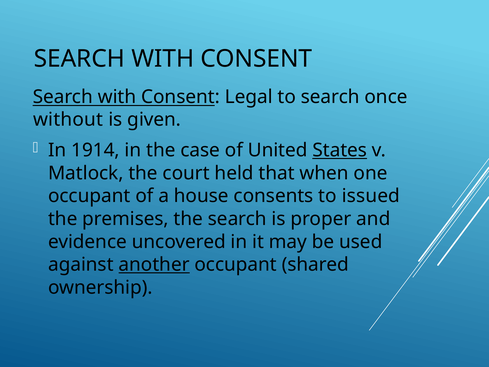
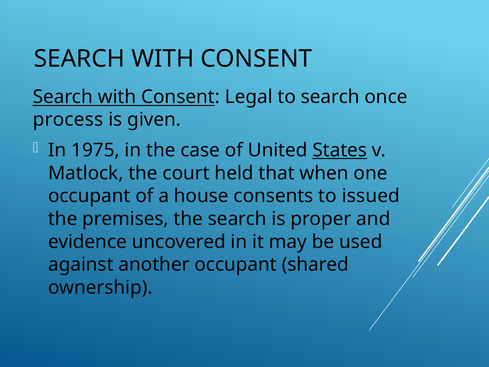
without: without -> process (68, 120)
1914: 1914 -> 1975 (95, 150)
another underline: present -> none (154, 264)
